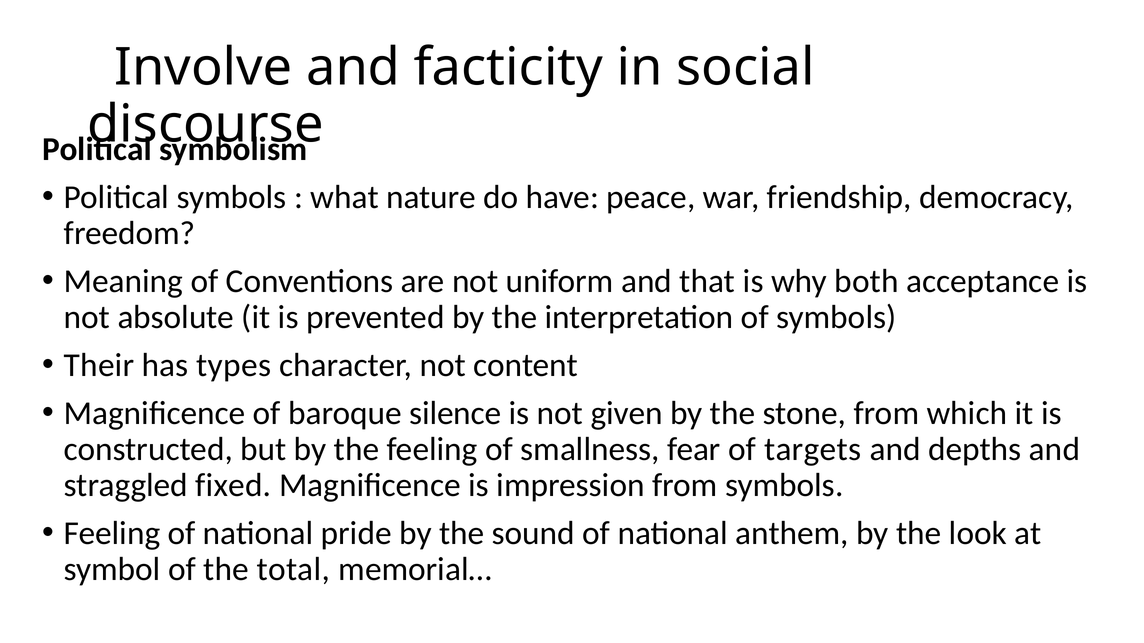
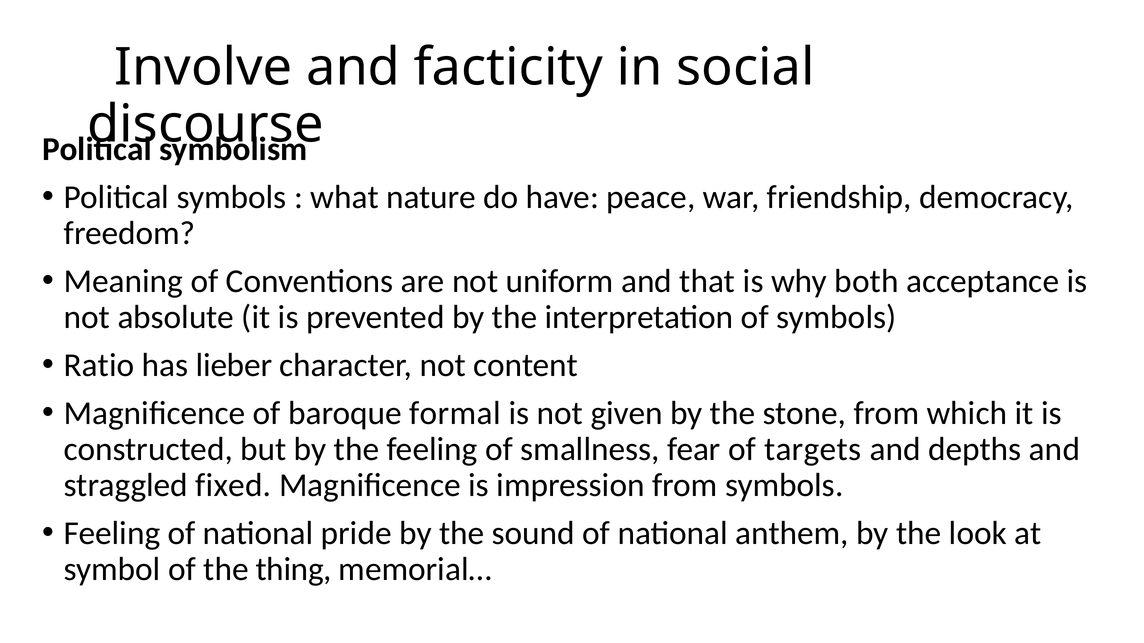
Their: Their -> Ratio (99, 365)
types: types -> lieber (234, 365)
silence: silence -> formal (455, 413)
total: total -> thing (294, 570)
